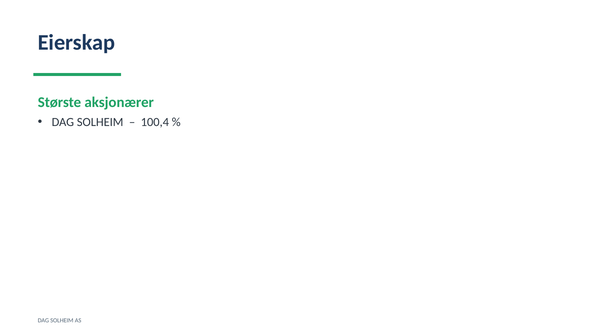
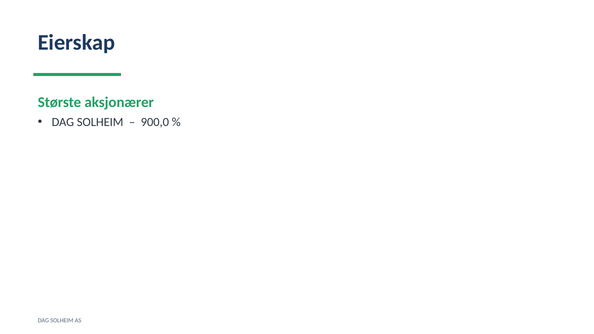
100,4: 100,4 -> 900,0 (155, 122)
